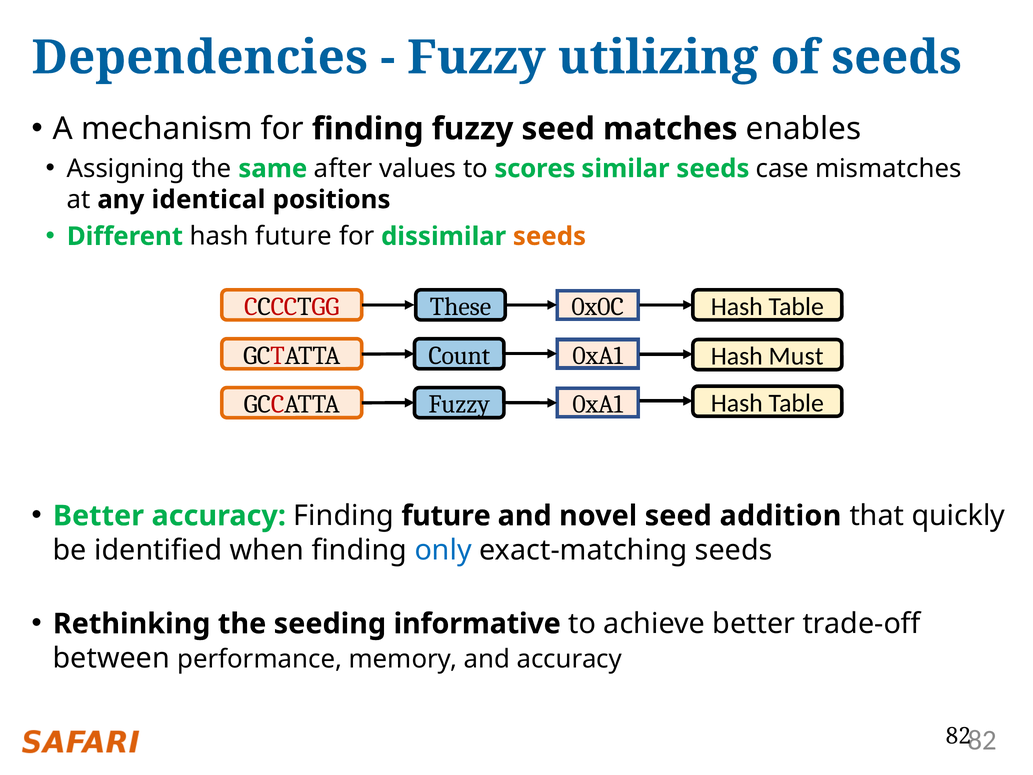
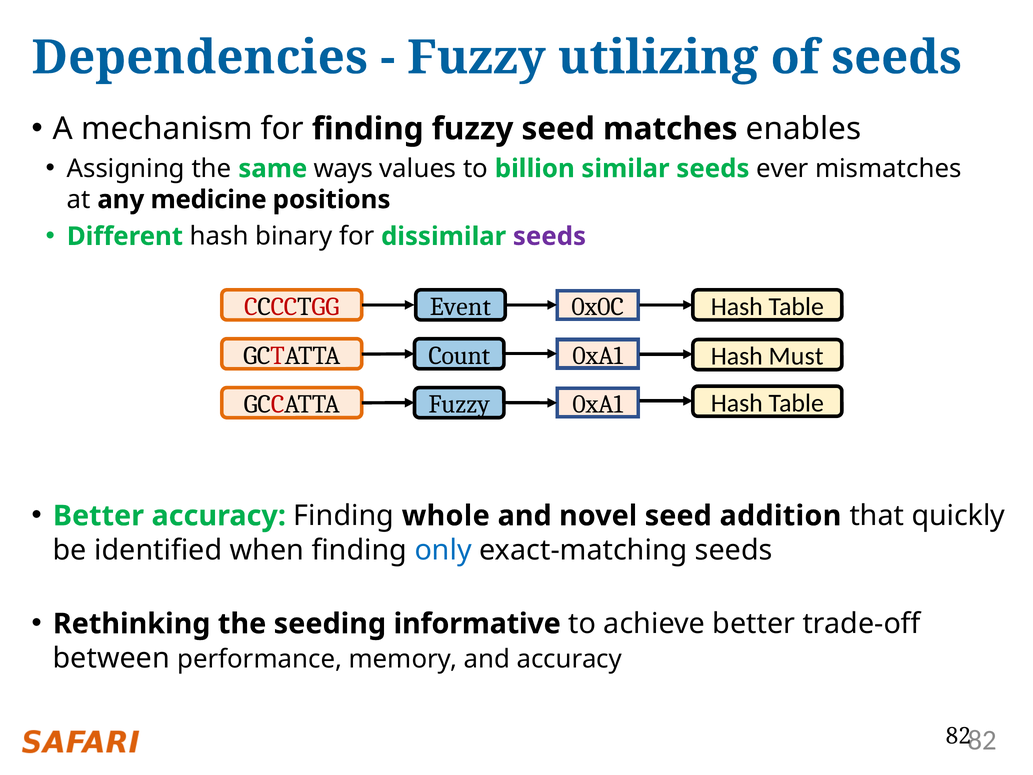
after: after -> ways (343, 169)
scores: scores -> billion (535, 169)
case: case -> ever (782, 169)
identical: identical -> medicine (209, 200)
hash future: future -> binary (294, 236)
seeds colour: orange -> purple (549, 236)
These: These -> Event (460, 307)
Finding future: future -> whole (446, 516)
